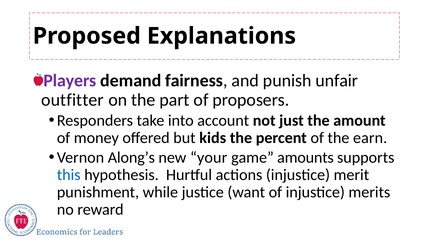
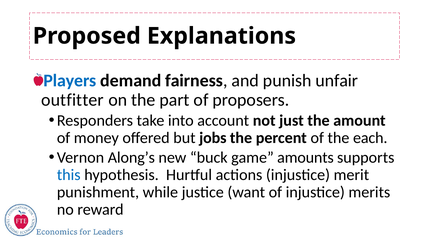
Players colour: purple -> blue (70, 81)
kids: kids -> jobs (213, 138)
earn: earn -> each (370, 138)
your: your -> buck (209, 158)
